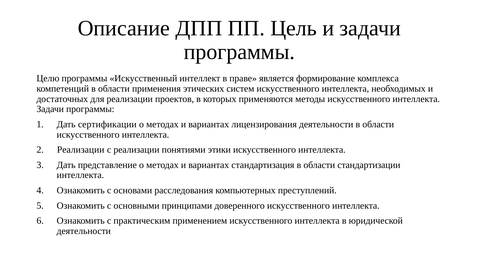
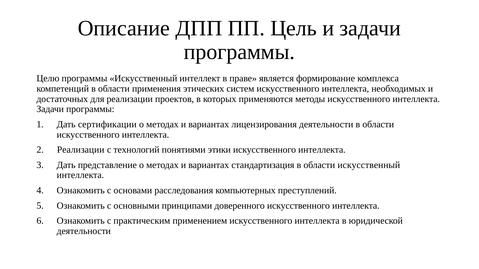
с реализации: реализации -> технологий (137, 150)
области стандартизации: стандартизации -> искусственный (369, 165)
